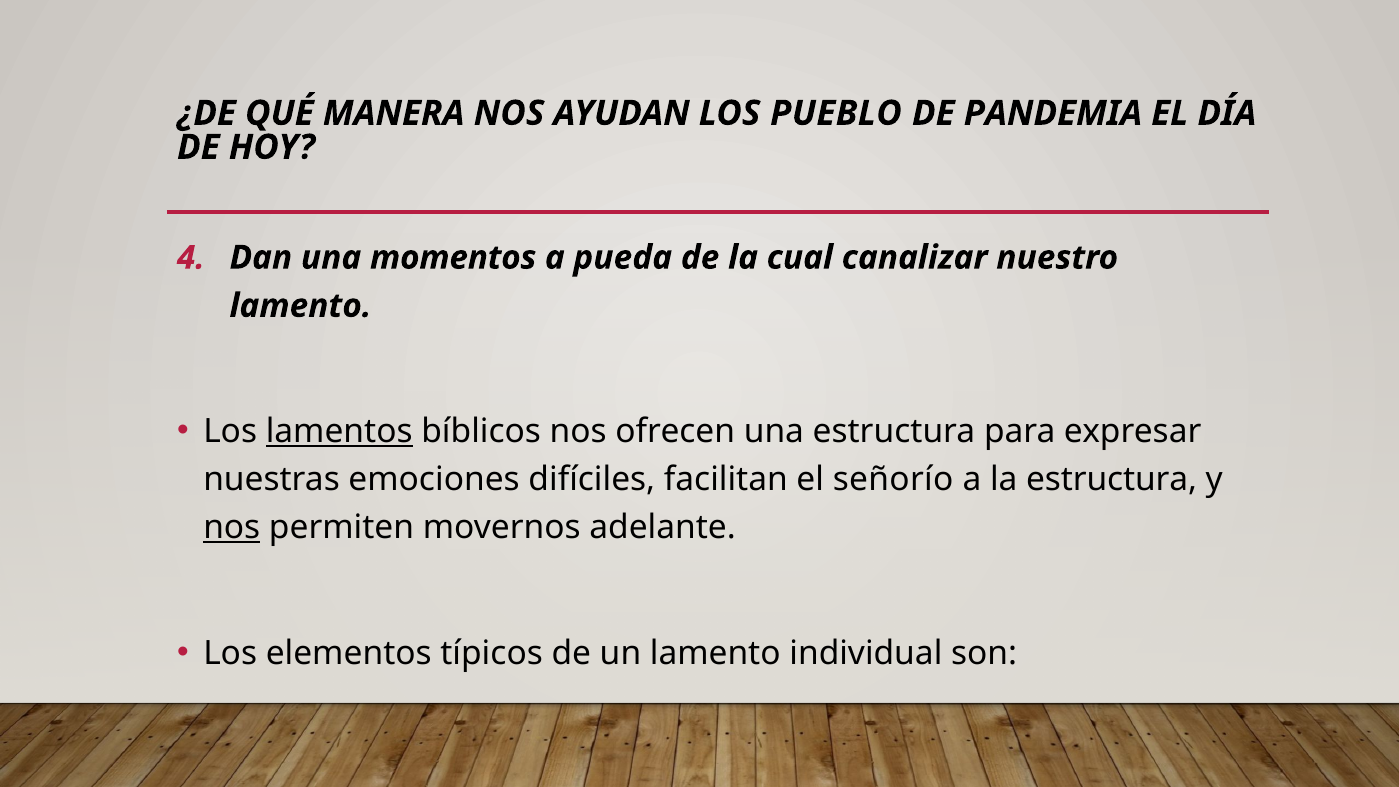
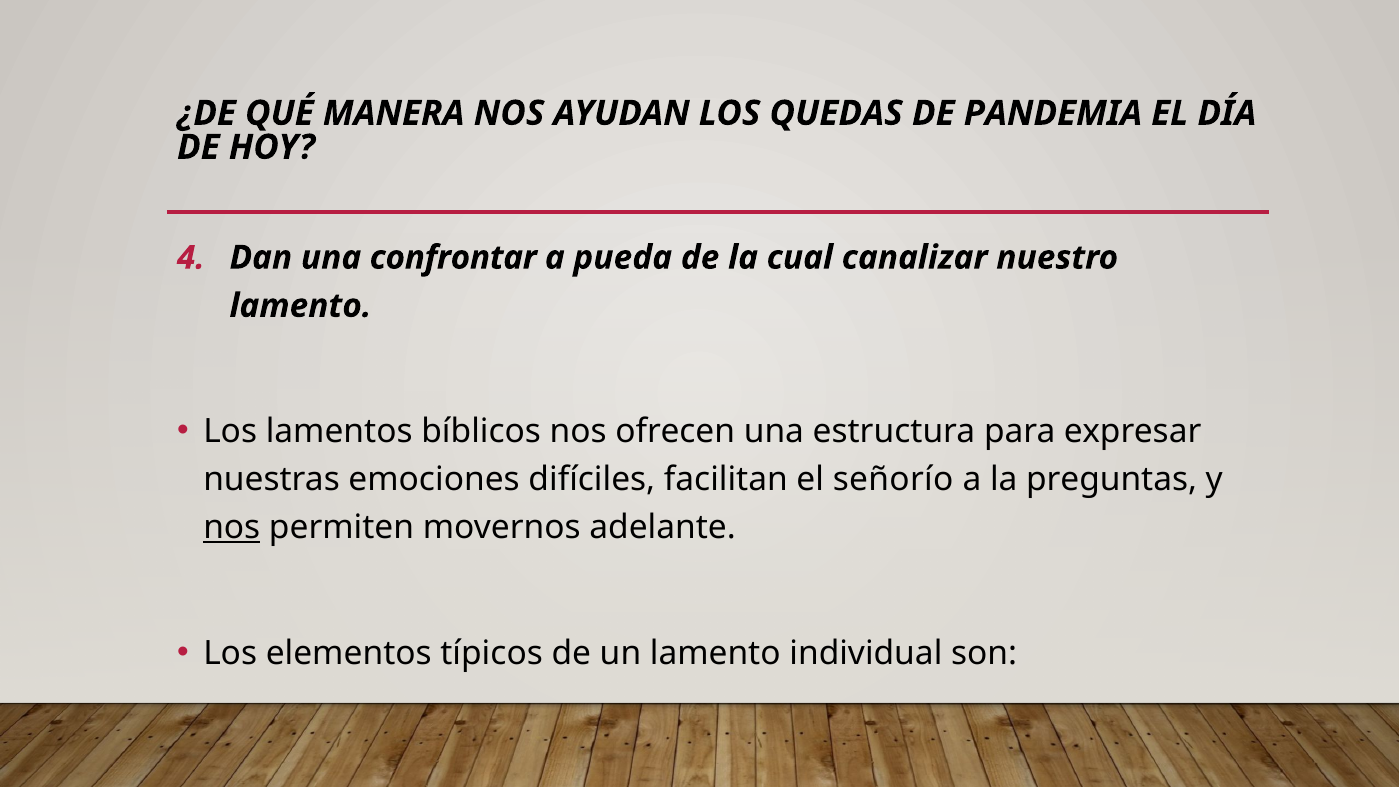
PUEBLO: PUEBLO -> QUEDAS (836, 113)
momentos: momentos -> confrontar (453, 258)
lamentos underline: present -> none (339, 431)
la estructura: estructura -> preguntas (1112, 480)
